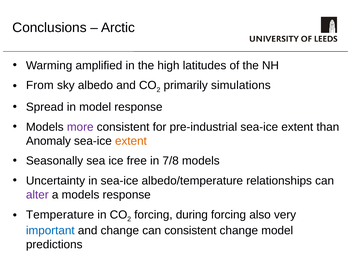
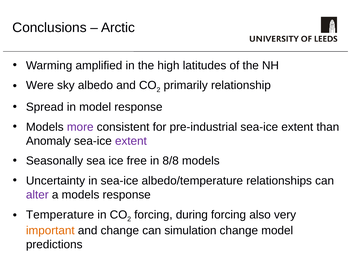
From: From -> Were (40, 85)
simulations: simulations -> relationship (241, 85)
extent colour: orange -> purple (131, 141)
7/8: 7/8 -> 8/8 (171, 161)
important colour: blue -> orange (50, 231)
can consistent: consistent -> simulation (190, 231)
